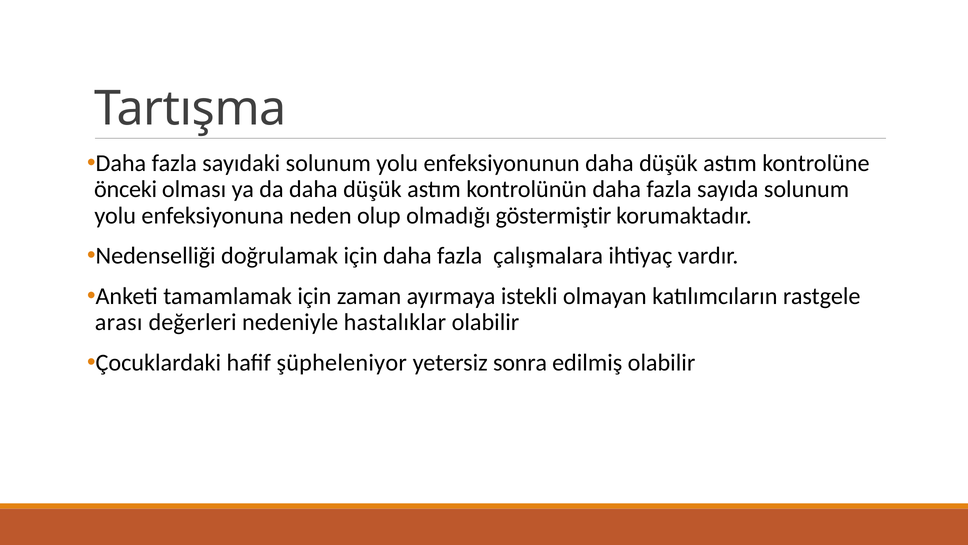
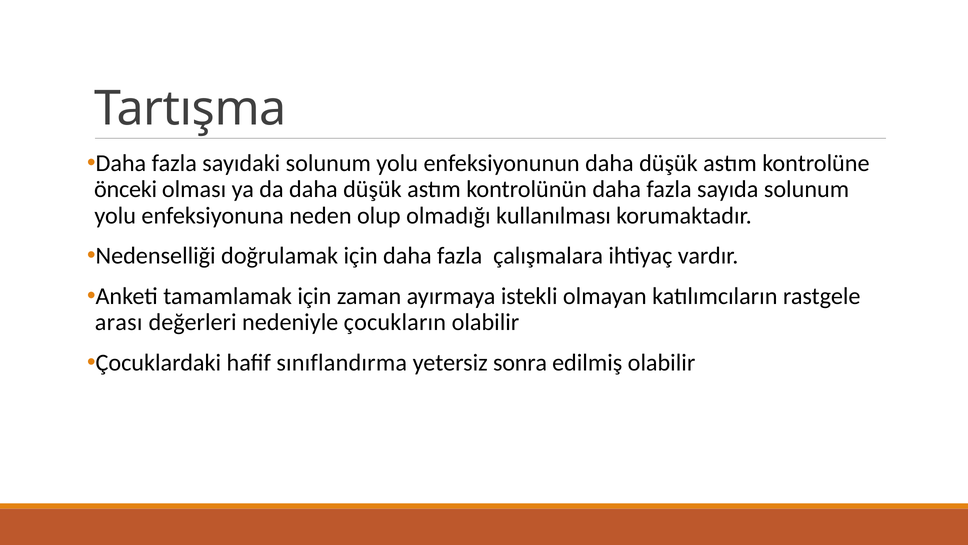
göstermiştir: göstermiştir -> kullanılması (553, 215)
hastalıklar: hastalıklar -> çocukların (395, 322)
şüpheleniyor: şüpheleniyor -> sınıflandırma (342, 362)
